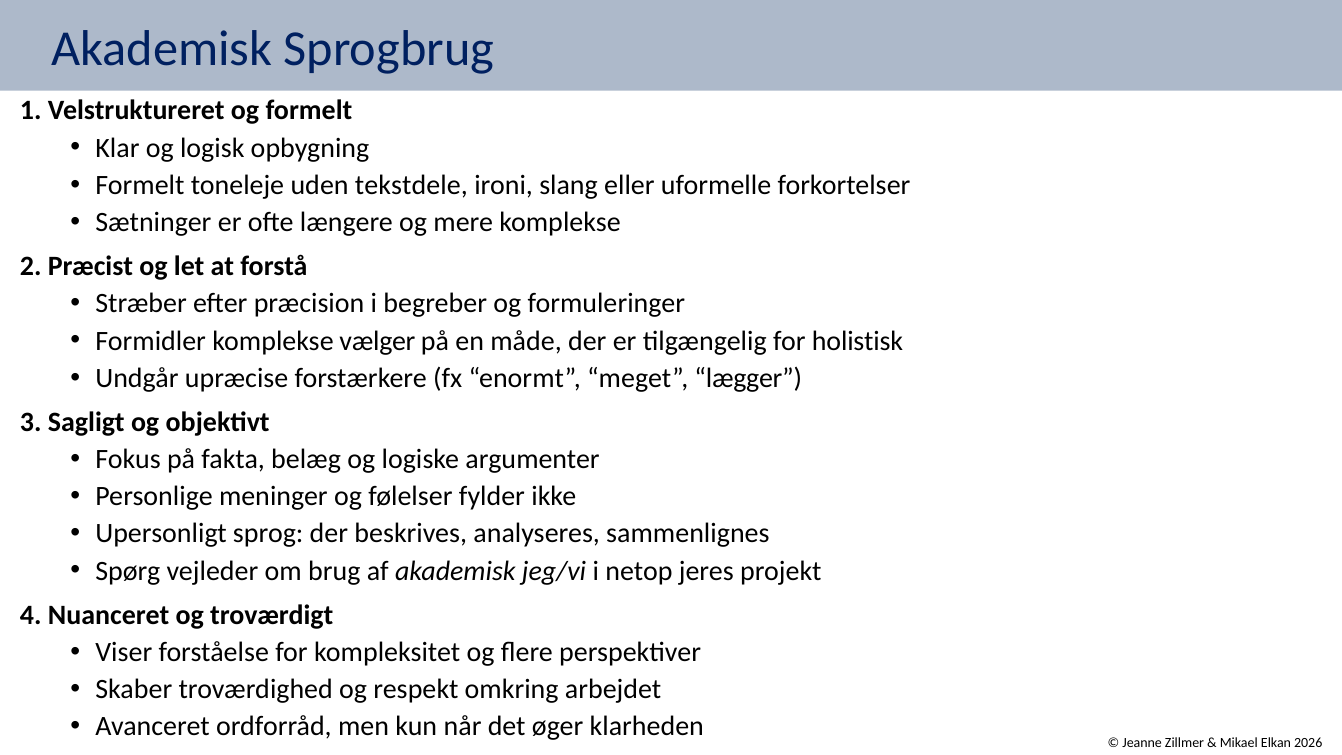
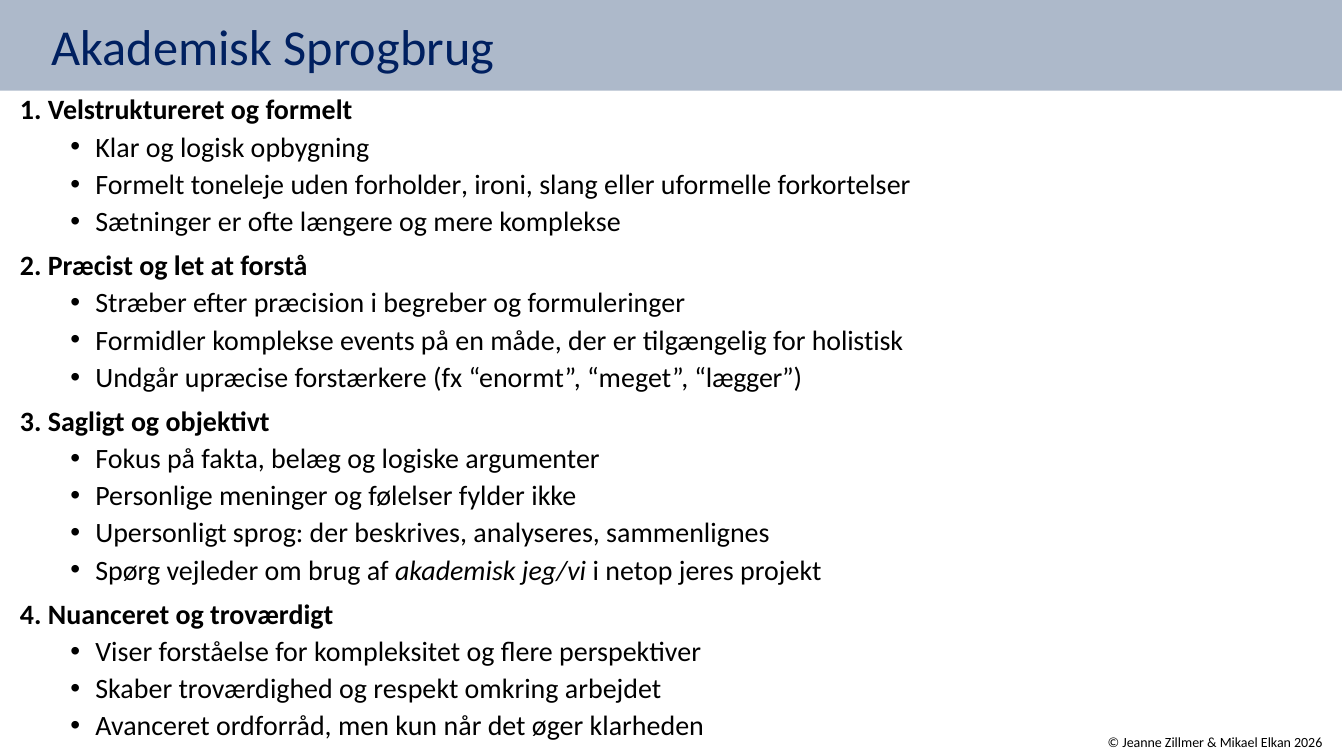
tekstdele: tekstdele -> forholder (412, 185)
vælger: vælger -> events (377, 341)
